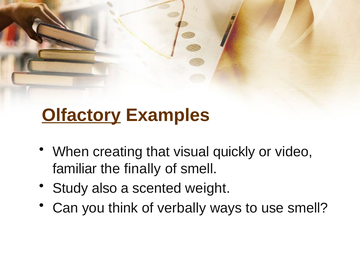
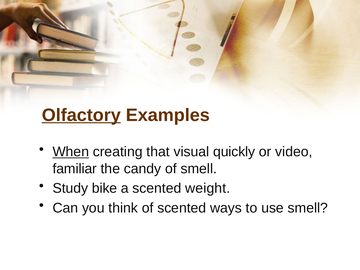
When underline: none -> present (71, 152)
finally: finally -> candy (143, 169)
also: also -> bike (105, 188)
of verbally: verbally -> scented (182, 208)
